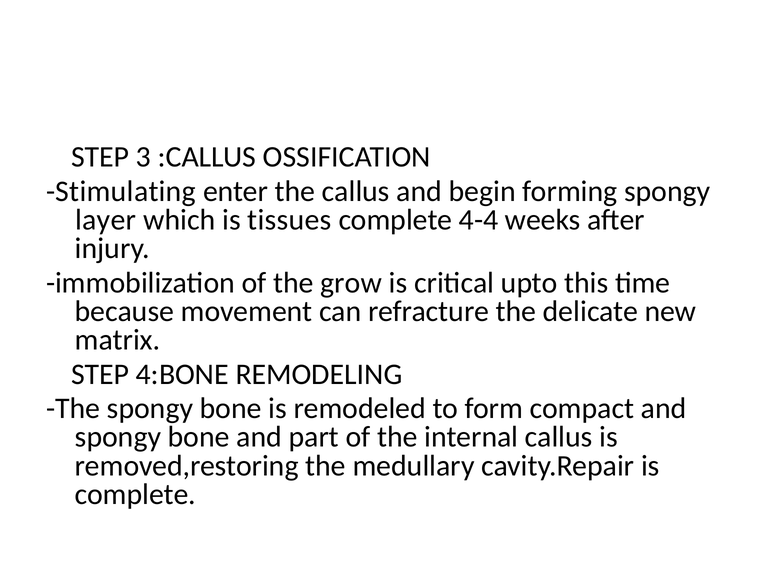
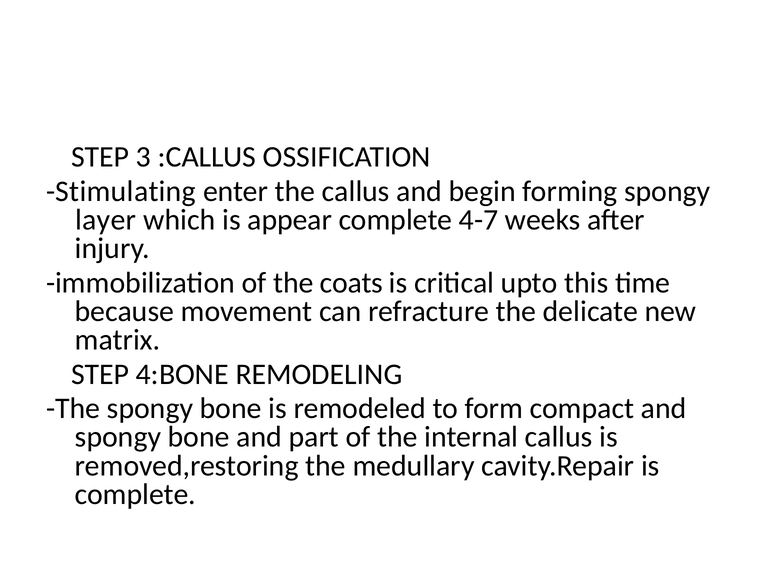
tissues: tissues -> appear (290, 220)
4-4: 4-4 -> 4-7 (479, 220)
grow: grow -> coats (351, 283)
